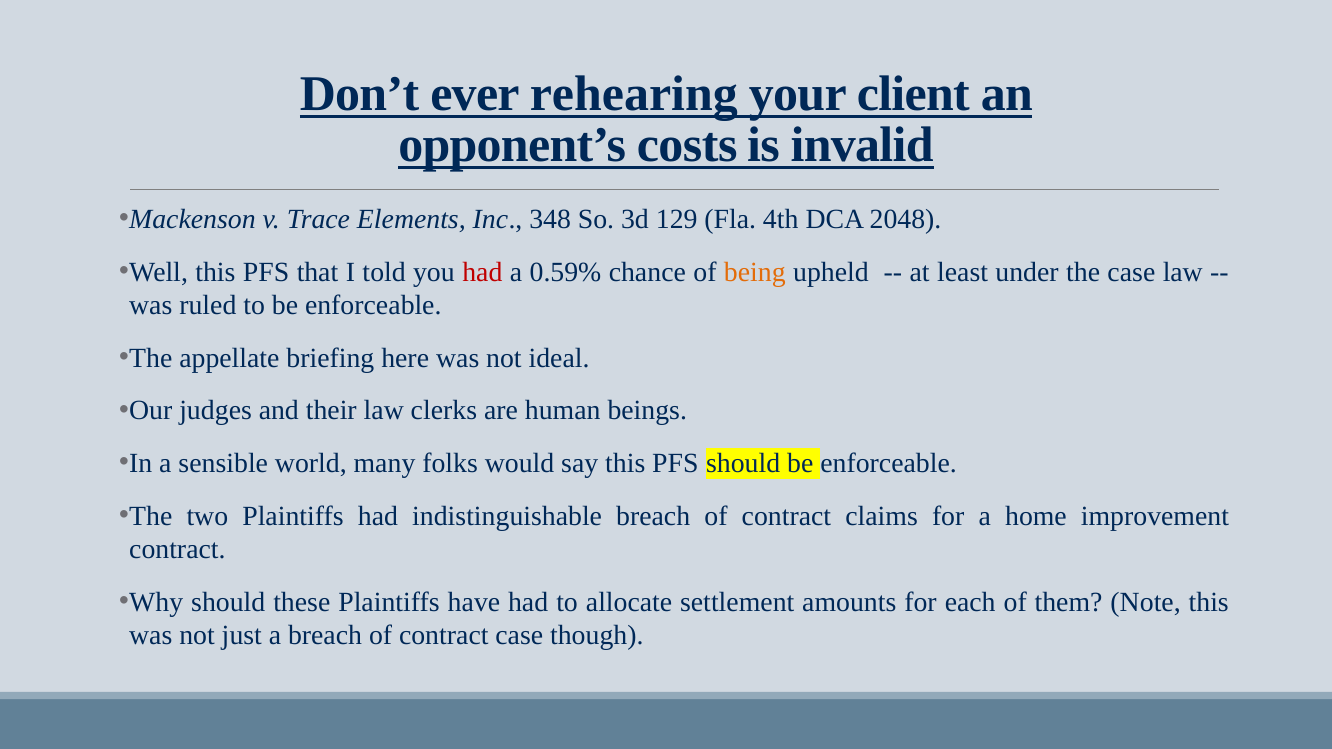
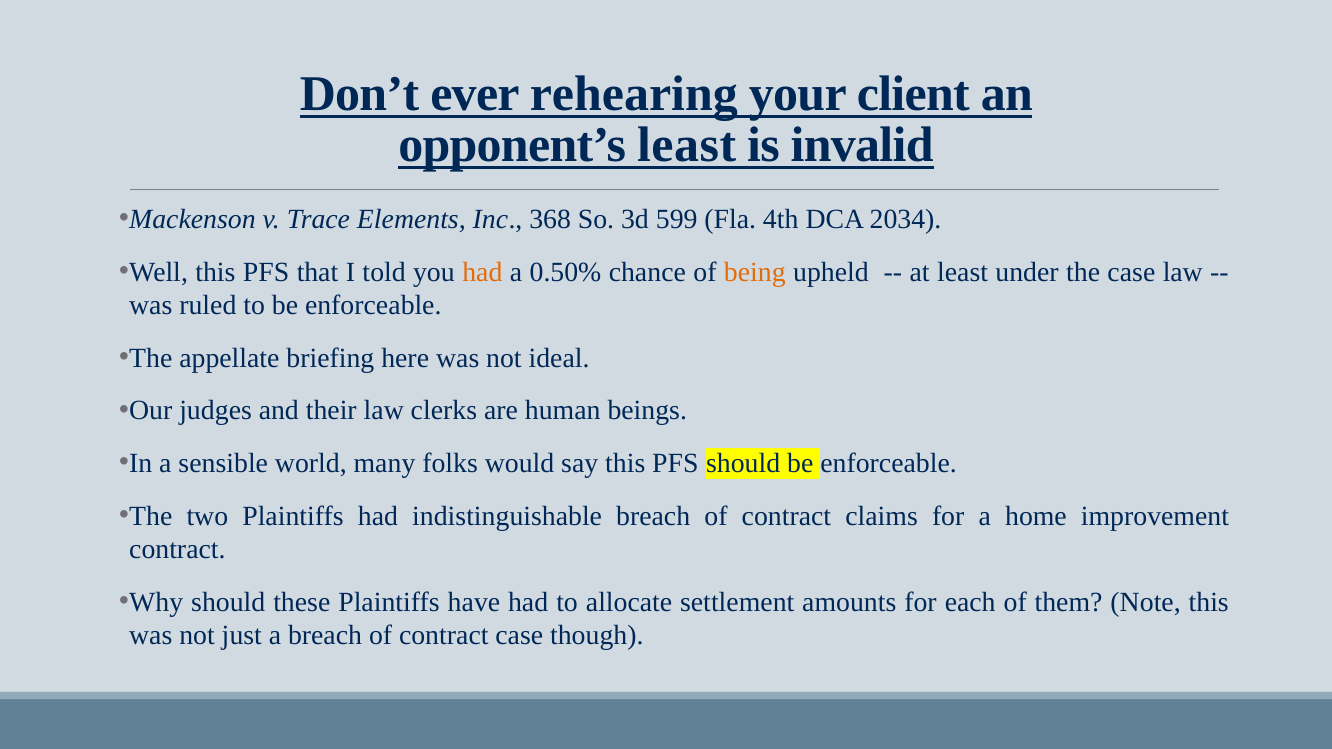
opponent’s costs: costs -> least (687, 145)
348: 348 -> 368 (550, 219)
129: 129 -> 599 (677, 219)
2048: 2048 -> 2034 (906, 219)
had colour: red -> orange (482, 272)
0.59%: 0.59% -> 0.50% (566, 272)
